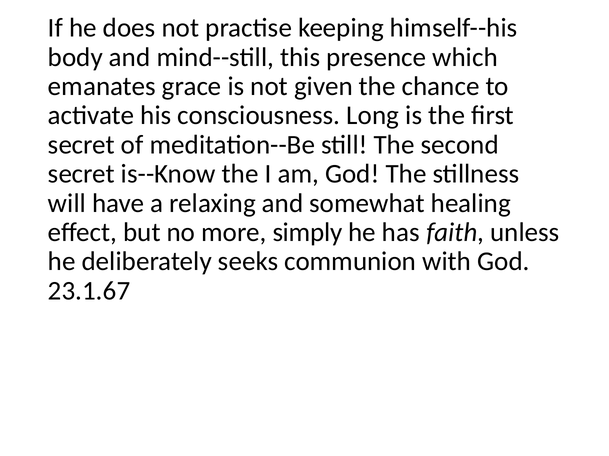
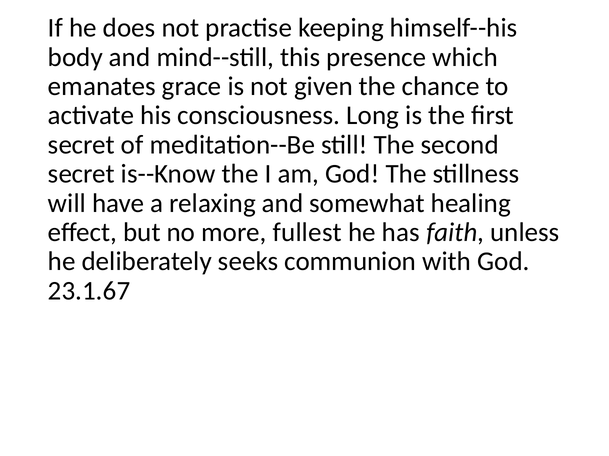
simply: simply -> fullest (307, 233)
